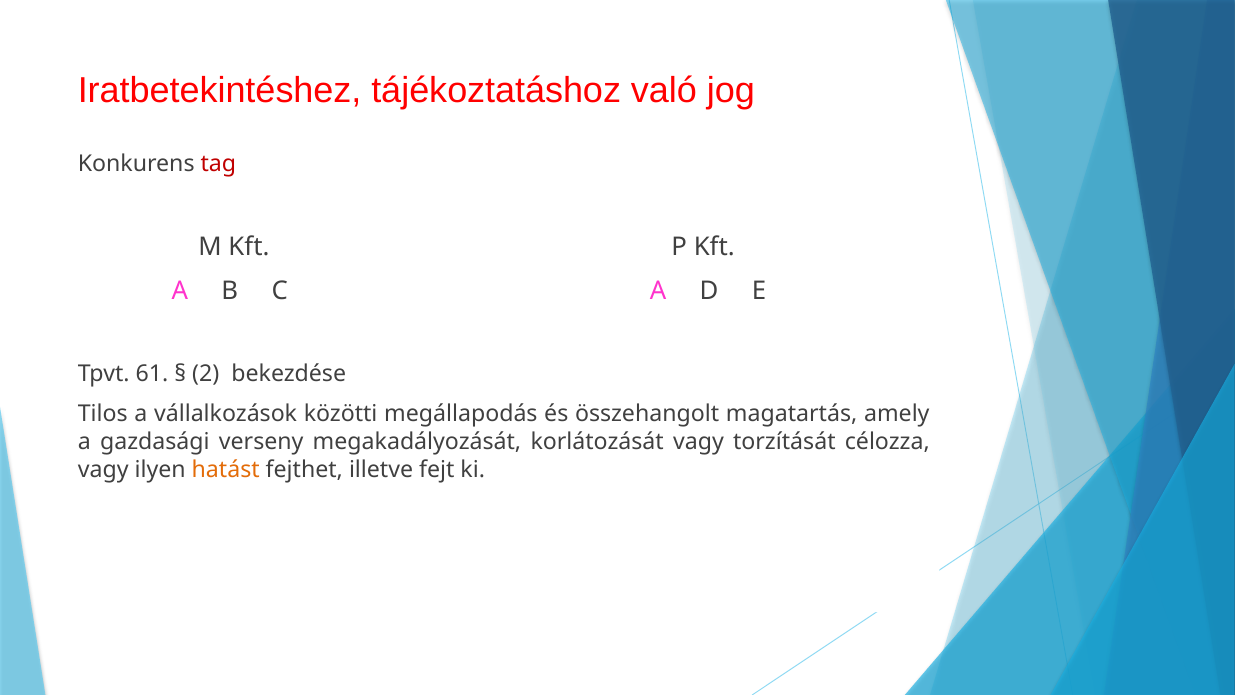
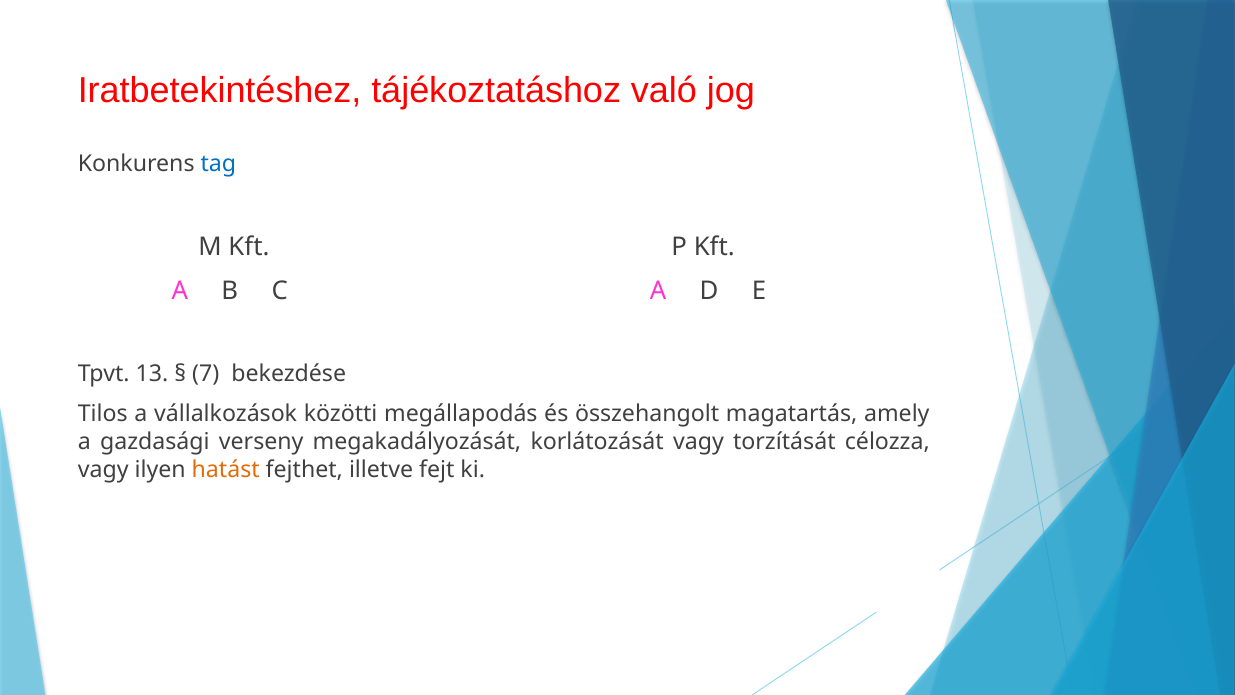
tag colour: red -> blue (218, 164)
61: 61 -> 13 (152, 373)
2: 2 -> 7 (206, 373)
